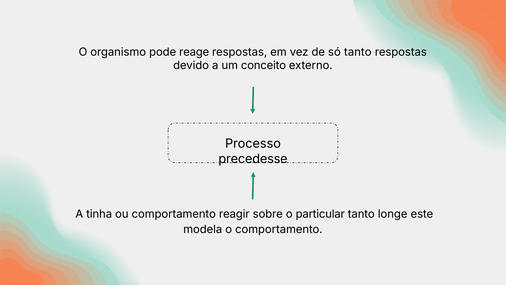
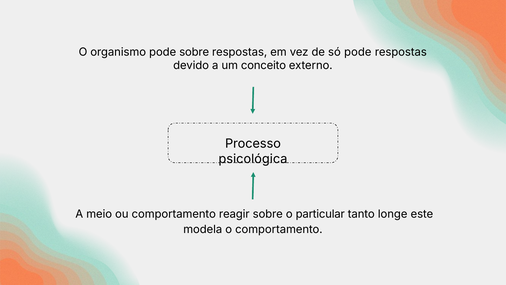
pode reage: reage -> sobre (194, 52)
só tanto: tanto -> pode (358, 52)
precedesse: precedesse -> psicológica (253, 159)
tinha: tinha -> meio (99, 214)
